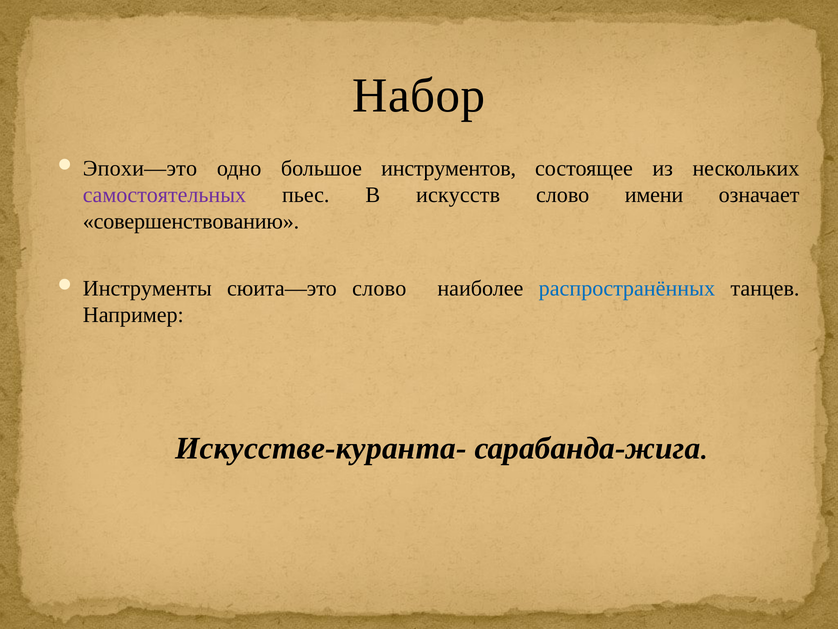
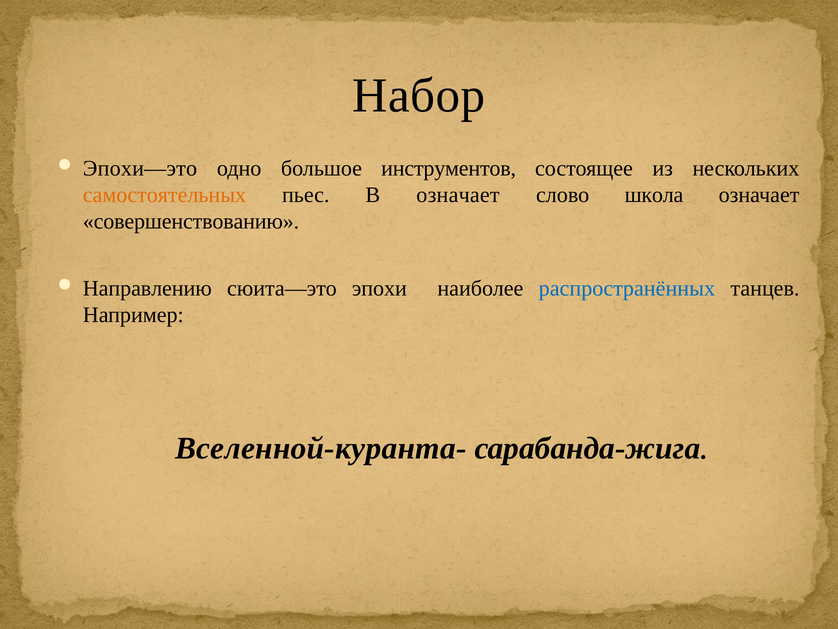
самостоятельных colour: purple -> orange (165, 195)
В искусств: искусств -> означает (458, 195)
имени: имени -> школа (654, 195)
Инструменты: Инструменты -> Направлению (147, 288)
сюита—это слово: слово -> эпохи (379, 288)
Искусстве-куранта-: Искусстве-куранта- -> Вселенной-куранта- (321, 448)
